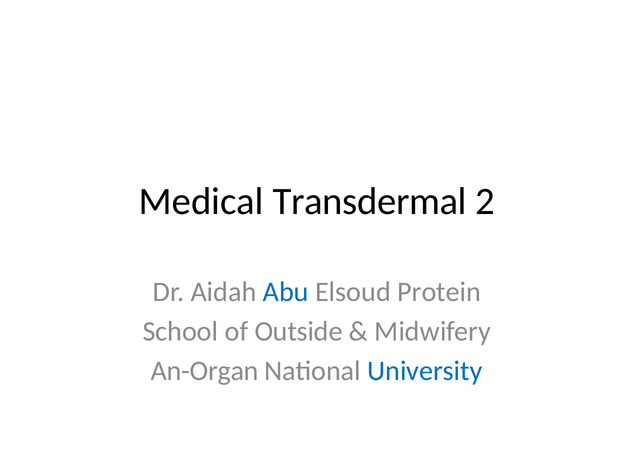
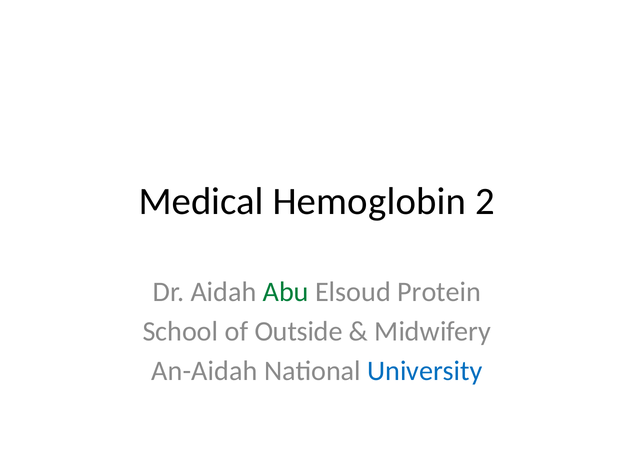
Transdermal: Transdermal -> Hemoglobin (369, 201)
Abu colour: blue -> green (286, 292)
An-Organ: An-Organ -> An-Aidah (205, 370)
